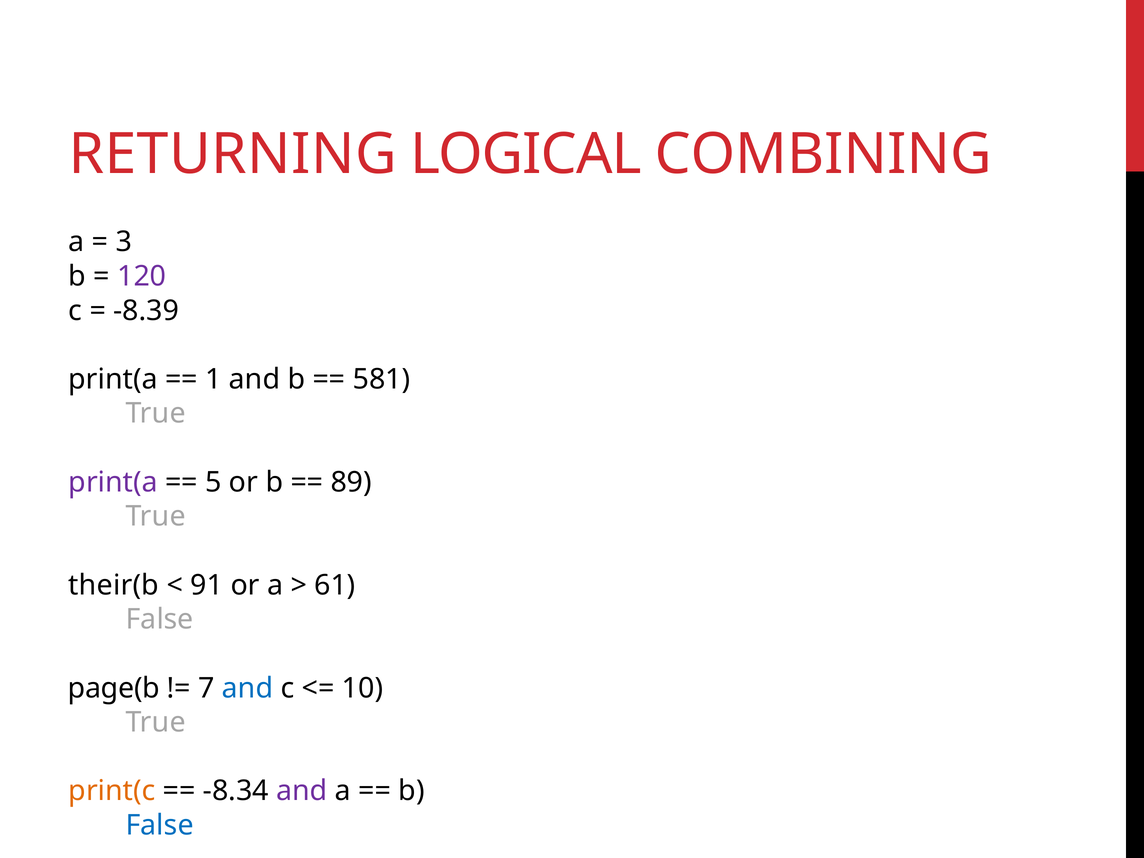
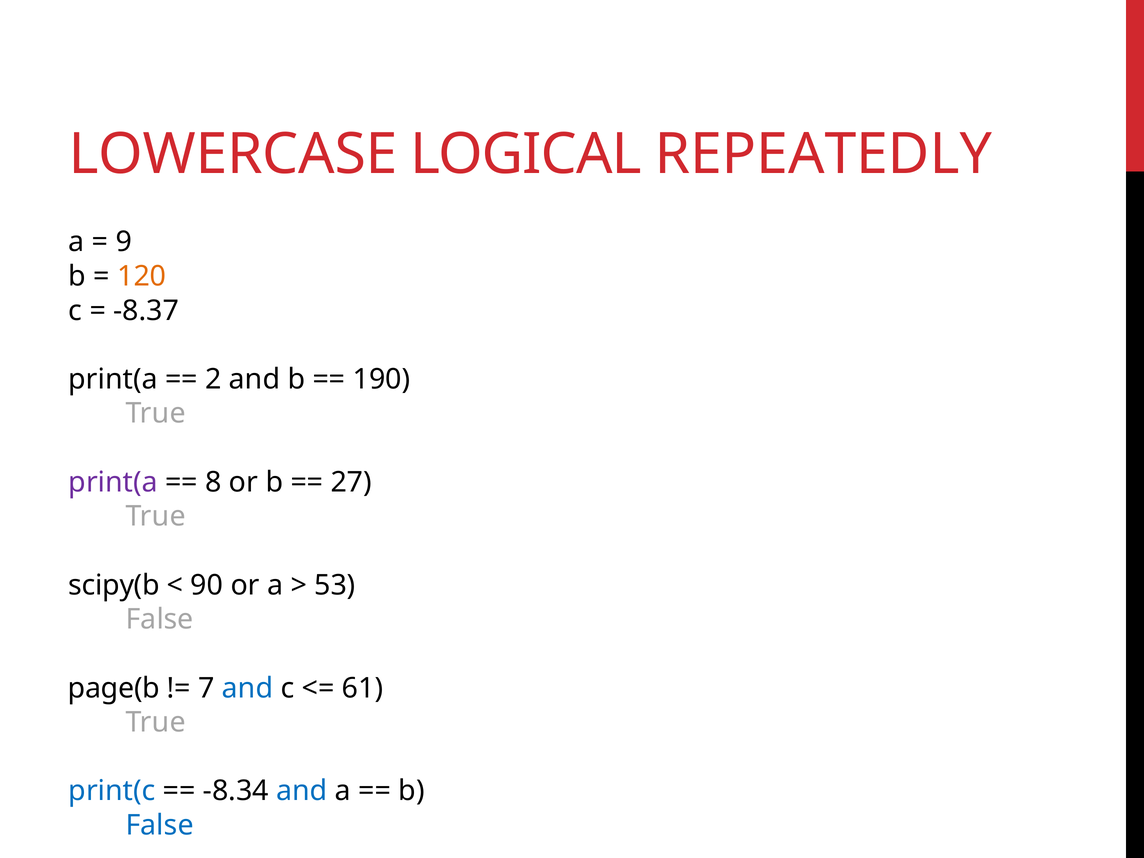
RETURNING: RETURNING -> LOWERCASE (233, 155)
COMBINING: COMBINING -> REPEATEDLY (823, 155)
3: 3 -> 9 (124, 242)
120 colour: purple -> orange (142, 276)
-8.39: -8.39 -> -8.37 (146, 311)
1: 1 -> 2 (213, 379)
581: 581 -> 190 (382, 379)
5: 5 -> 8 (213, 482)
89: 89 -> 27 (351, 482)
their(b: their(b -> scipy(b (114, 585)
91: 91 -> 90 (207, 585)
61: 61 -> 53 (335, 585)
10: 10 -> 61 (363, 688)
print(c colour: orange -> blue (112, 791)
and colour: purple -> blue (302, 791)
